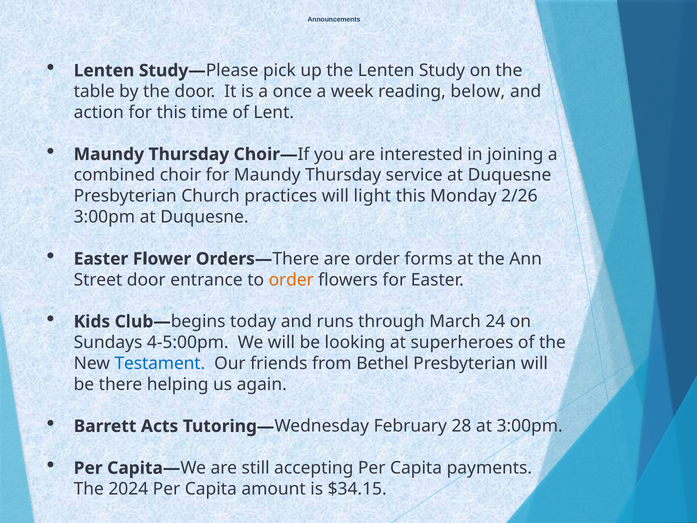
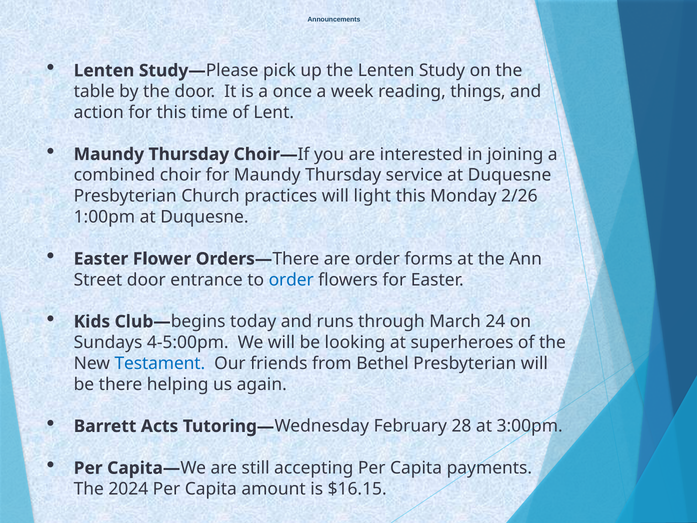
below: below -> things (478, 91)
3:00pm: 3:00pm -> 1:00pm (104, 217)
order colour: orange -> blue (291, 280)
$34.15: $34.15 -> $16.15 (357, 489)
